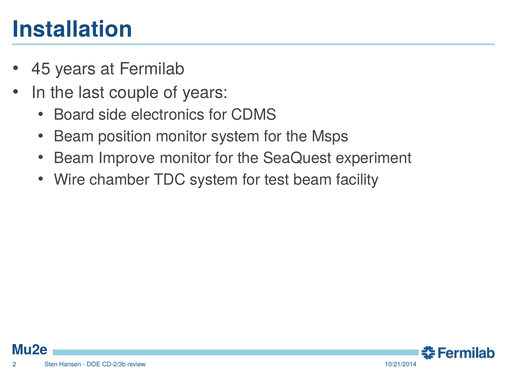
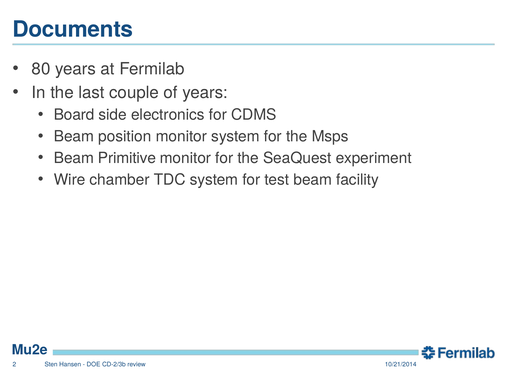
Installation: Installation -> Documents (73, 29)
45: 45 -> 80 (41, 69)
Improve: Improve -> Primitive (127, 158)
